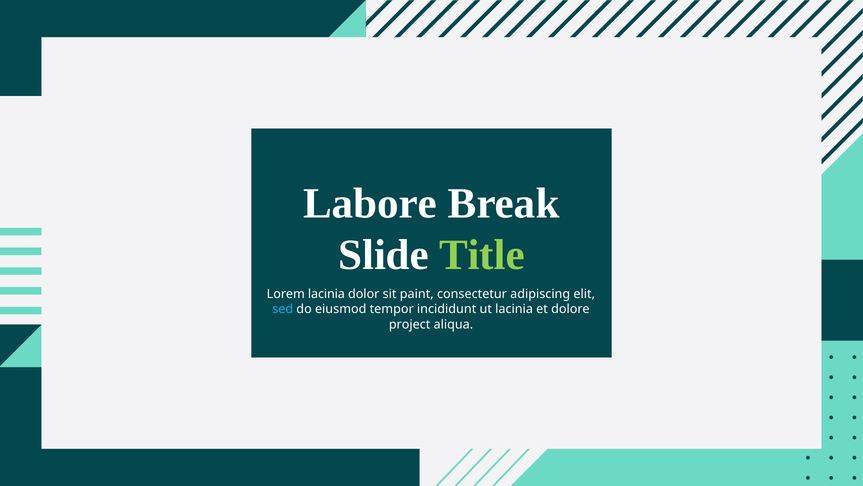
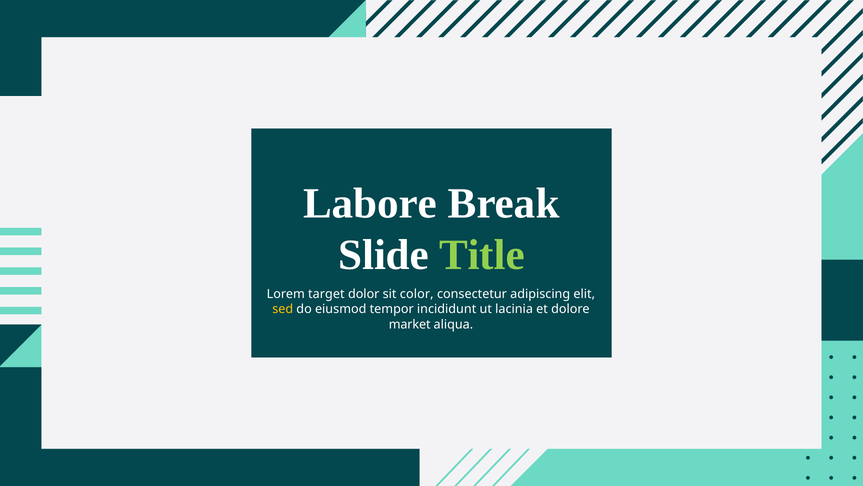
Lorem lacinia: lacinia -> target (326, 294)
paint: paint -> color (417, 294)
sed colour: light blue -> yellow (283, 309)
project: project -> market (410, 324)
